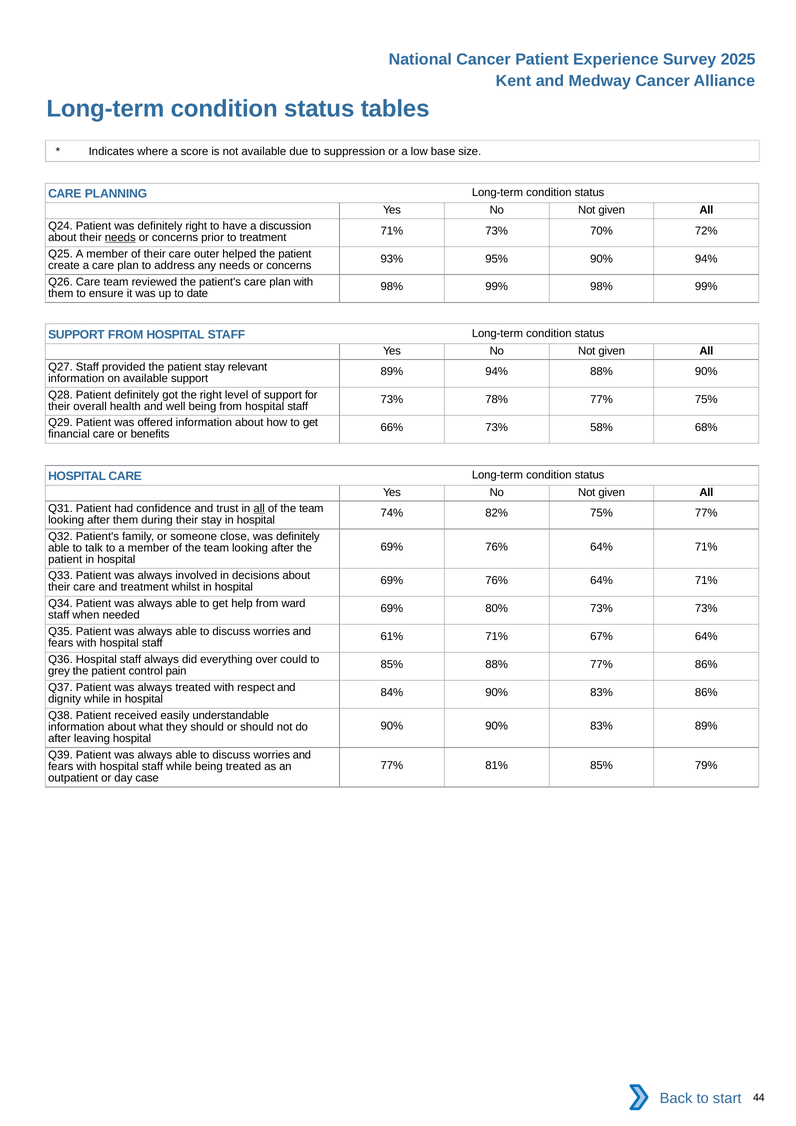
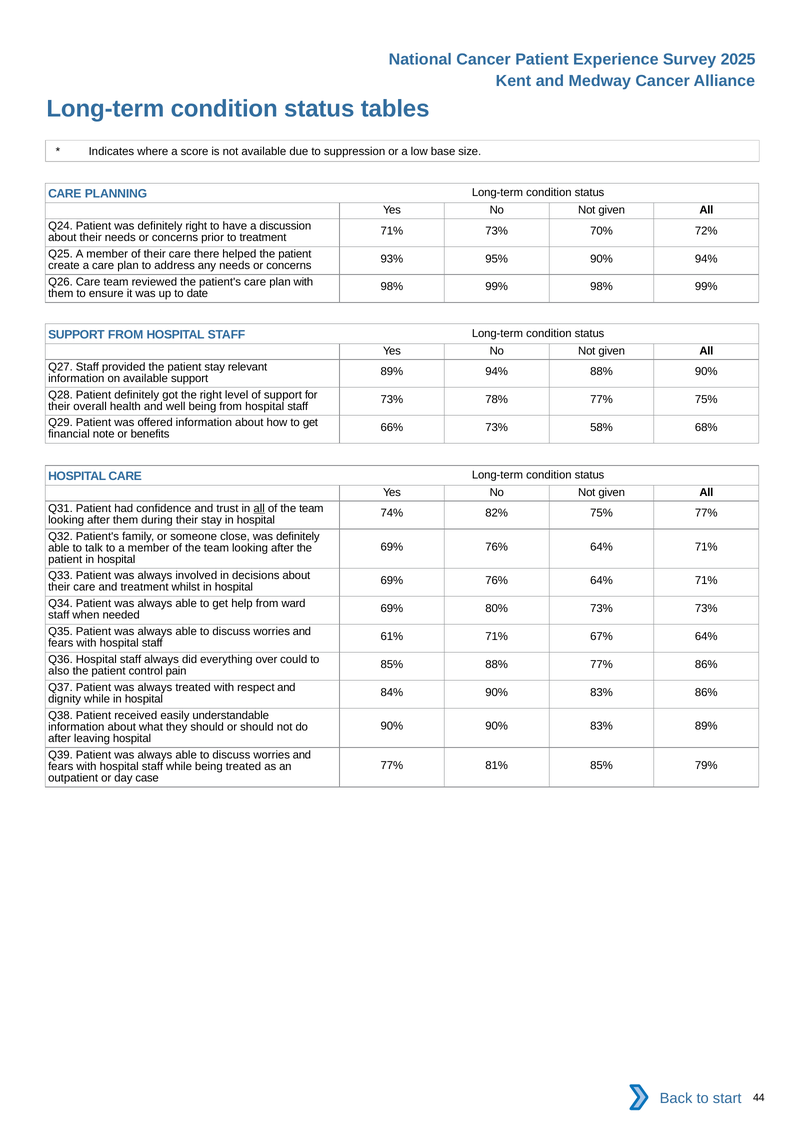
needs underline: present -> none (120, 238)
outer: outer -> there (207, 254)
financial care: care -> note (104, 434)
grey: grey -> also (59, 671)
